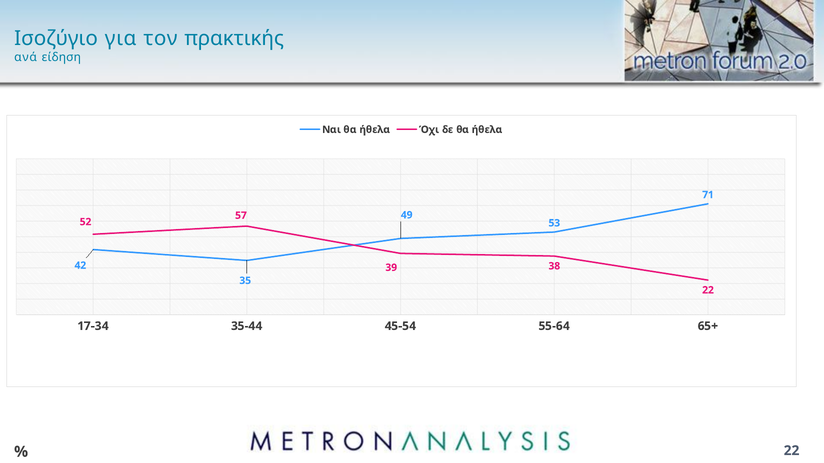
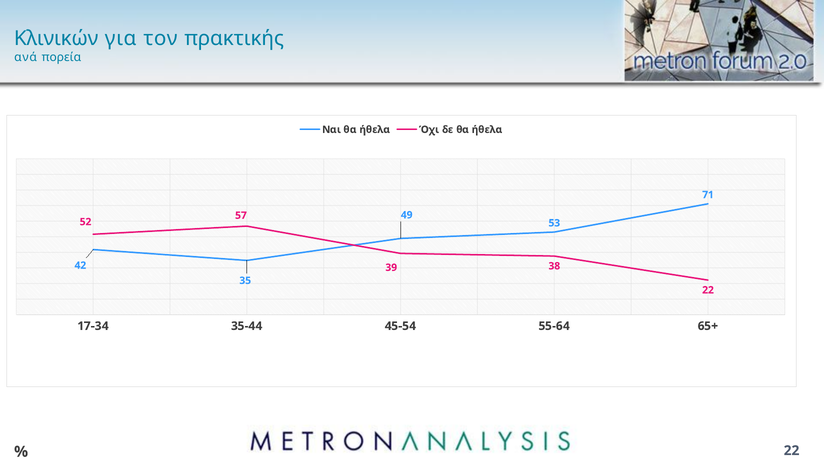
Ισοζύγιο: Ισοζύγιο -> Κλινικών (56, 39)
είδηση: είδηση -> πορεία (61, 58)
